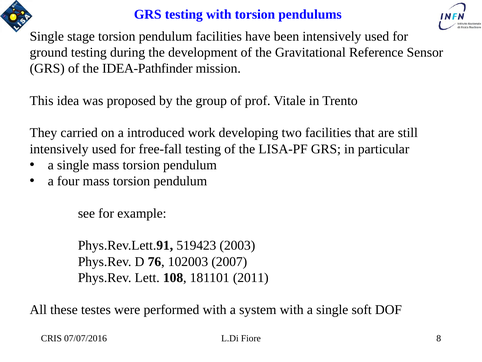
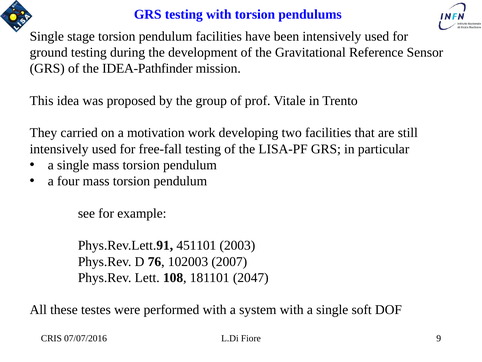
introduced: introduced -> motivation (156, 133)
519423: 519423 -> 451101 (196, 245)
2011: 2011 -> 2047 (251, 277)
8: 8 -> 9 (439, 338)
